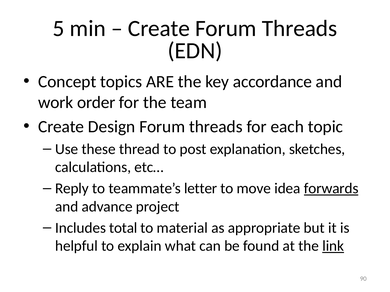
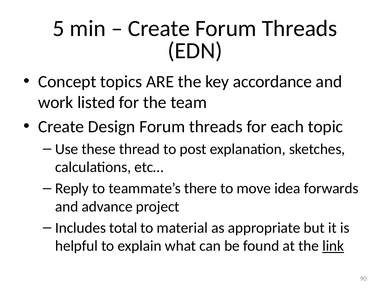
order: order -> listed (96, 103)
letter: letter -> there (201, 189)
forwards underline: present -> none (331, 189)
